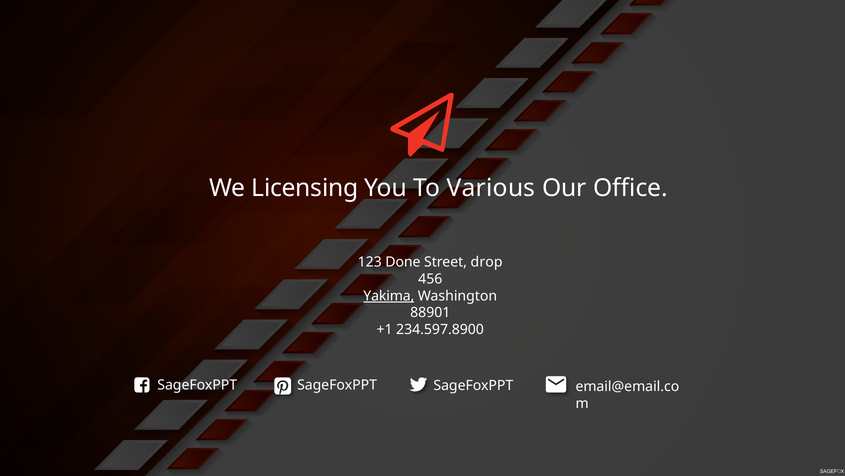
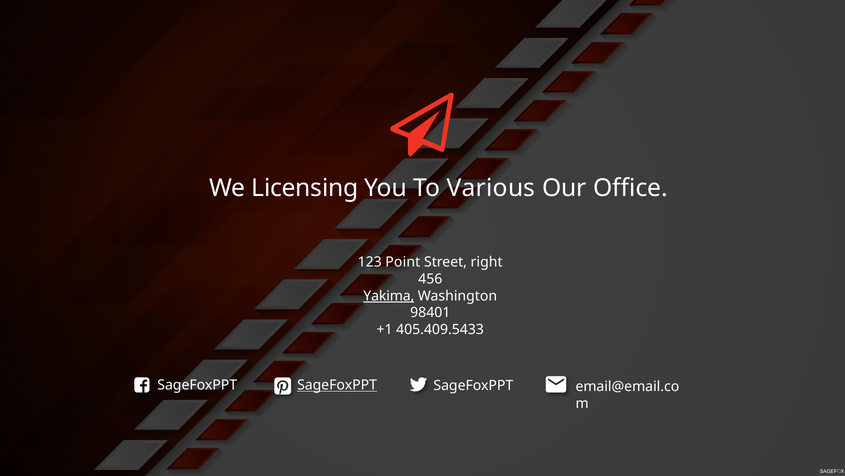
Done: Done -> Point (403, 262)
drop: drop -> right (487, 262)
88901: 88901 -> 98401 (430, 312)
234.597.8900: 234.597.8900 -> 405.409.5433 (440, 329)
SageFoxPPT underline: none -> present (337, 385)
